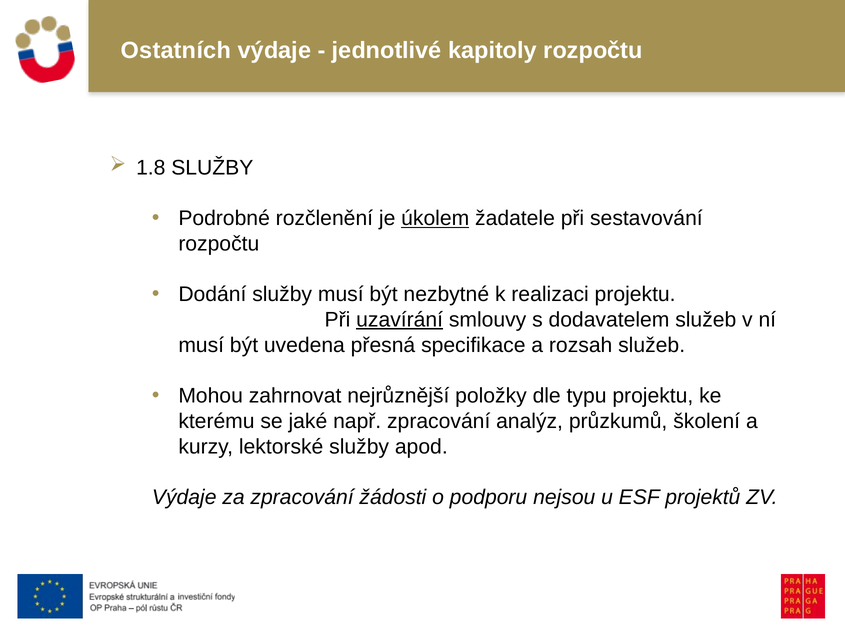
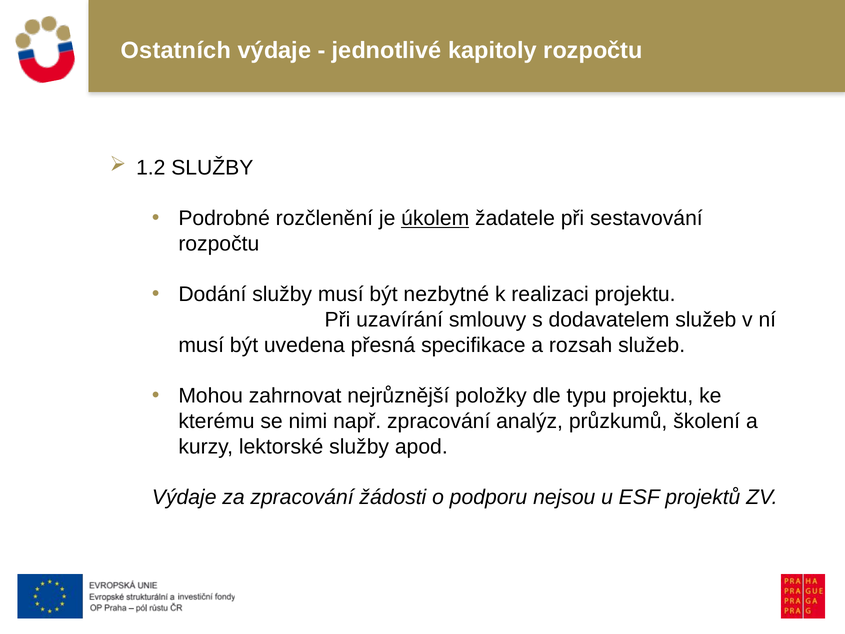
1.8: 1.8 -> 1.2 (151, 168)
uzavírání underline: present -> none (400, 320)
jaké: jaké -> nimi (308, 421)
